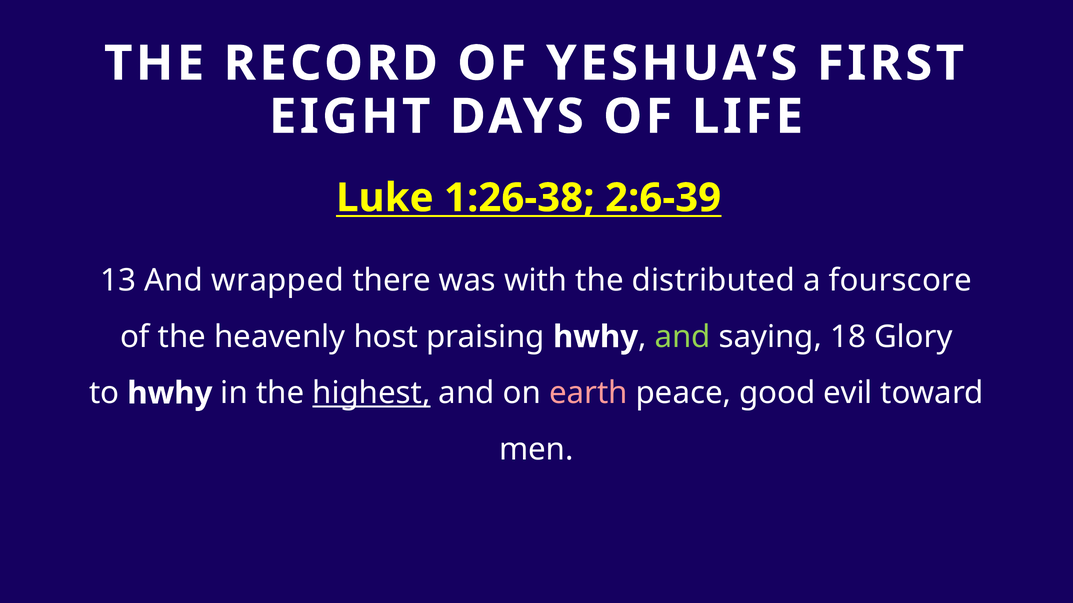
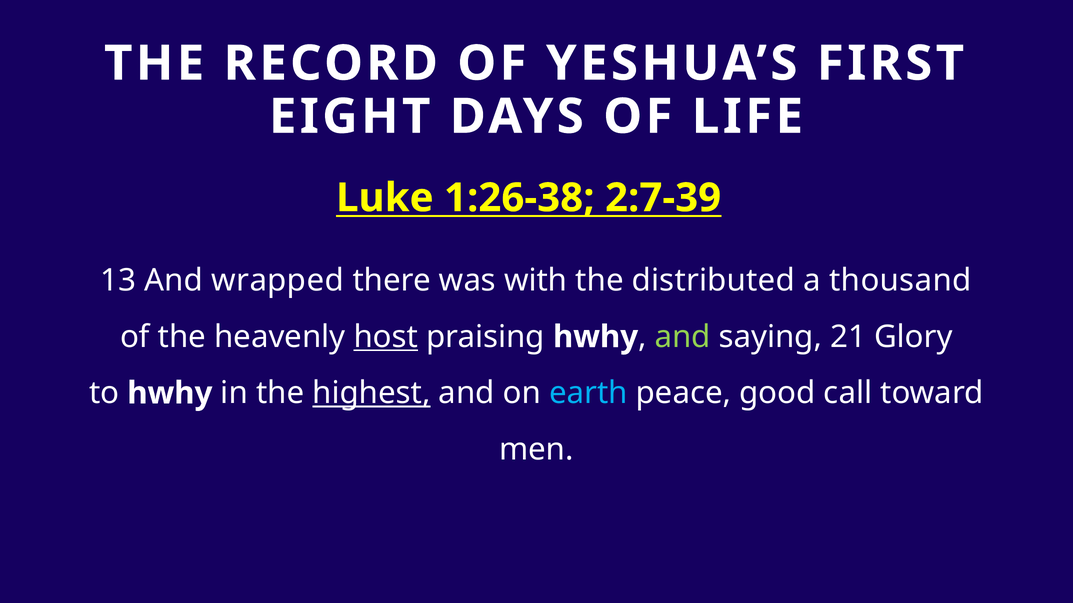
2:6-39: 2:6-39 -> 2:7-39 (663, 198)
fourscore: fourscore -> thousand (900, 281)
host underline: none -> present (386, 337)
18: 18 -> 21 (848, 337)
earth colour: pink -> light blue (588, 394)
evil: evil -> call (848, 394)
